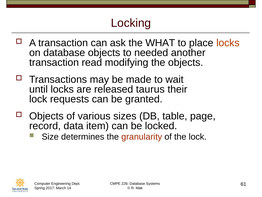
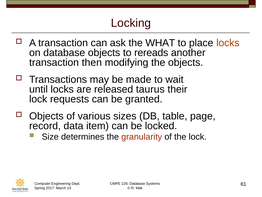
needed: needed -> rereads (151, 53)
read: read -> then (92, 62)
